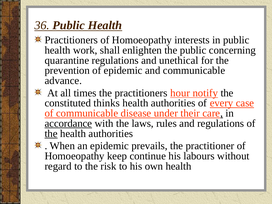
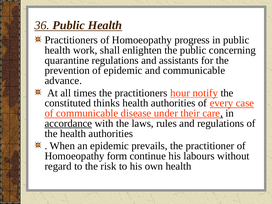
interests: interests -> progress (192, 40)
unethical: unethical -> assistants (179, 60)
the underline: present -> none (51, 134)
keep: keep -> form (117, 156)
